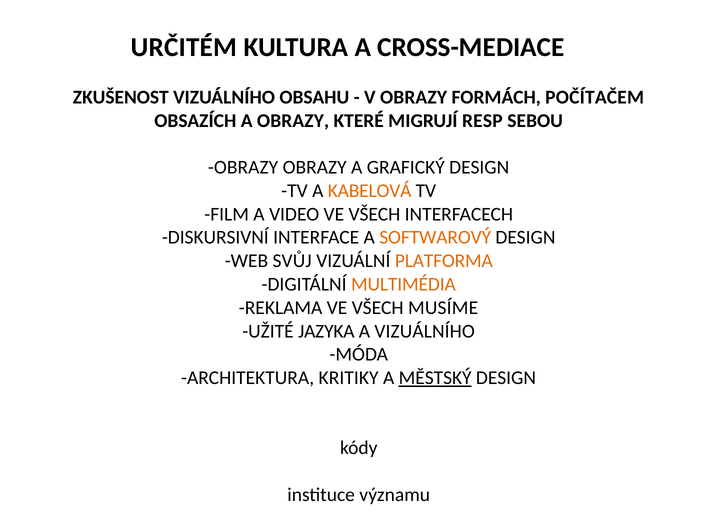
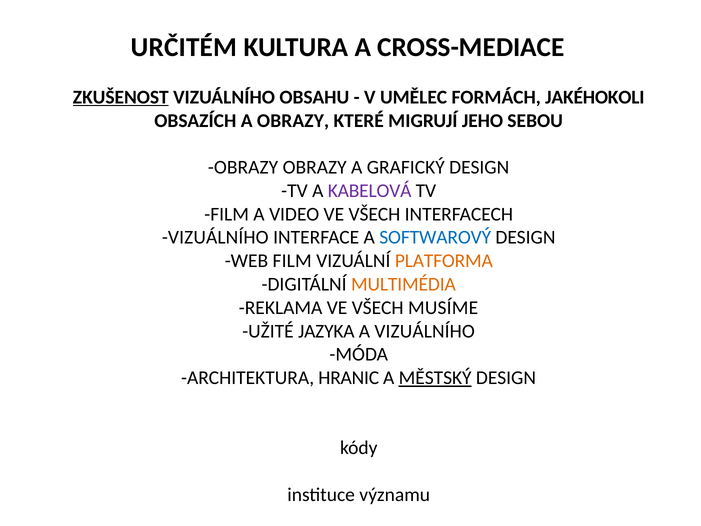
ZKUŠENOST underline: none -> present (121, 97)
V OBRAZY: OBRAZY -> UMĚLEC (414, 97)
POČÍTAČEM: POČÍTAČEM -> JAKÉHOKOLI (595, 97)
RESP: RESP -> JEHO (483, 121)
KABELOVÁ colour: orange -> purple (370, 191)
DISKURSIVNÍ: DISKURSIVNÍ -> VIZUÁLNÍHO (215, 237)
SOFTWAROVÝ colour: orange -> blue (435, 237)
WEB SVŮJ: SVŮJ -> FILM (292, 261)
KRITIKY: KRITIKY -> HRANIC (349, 378)
